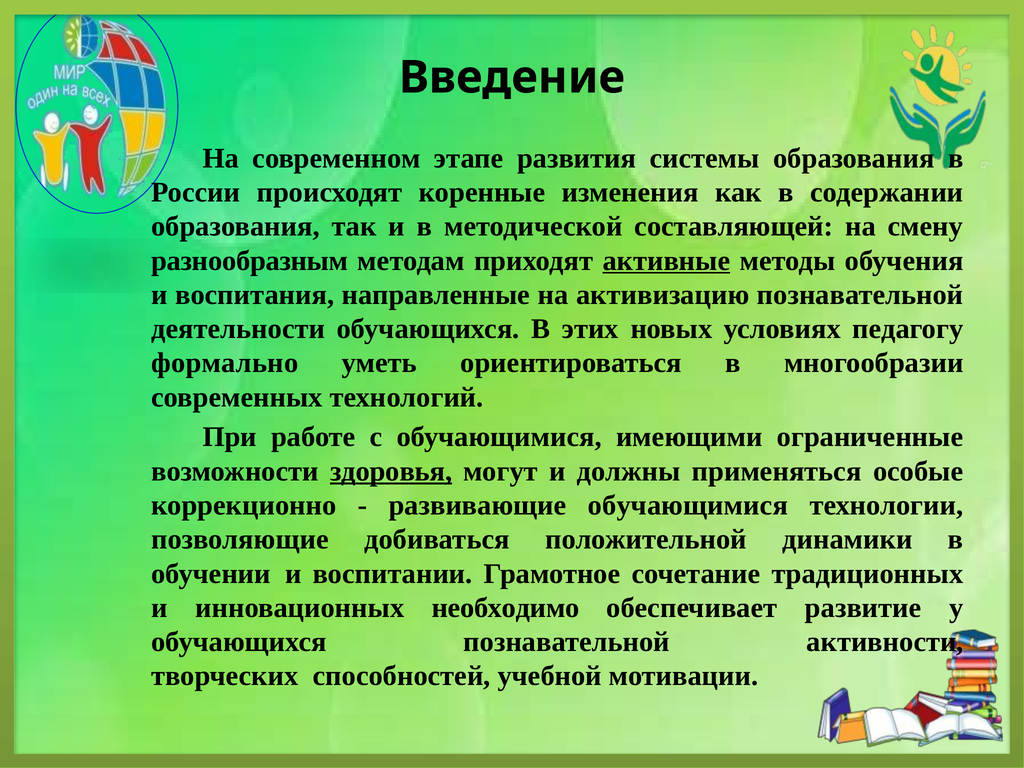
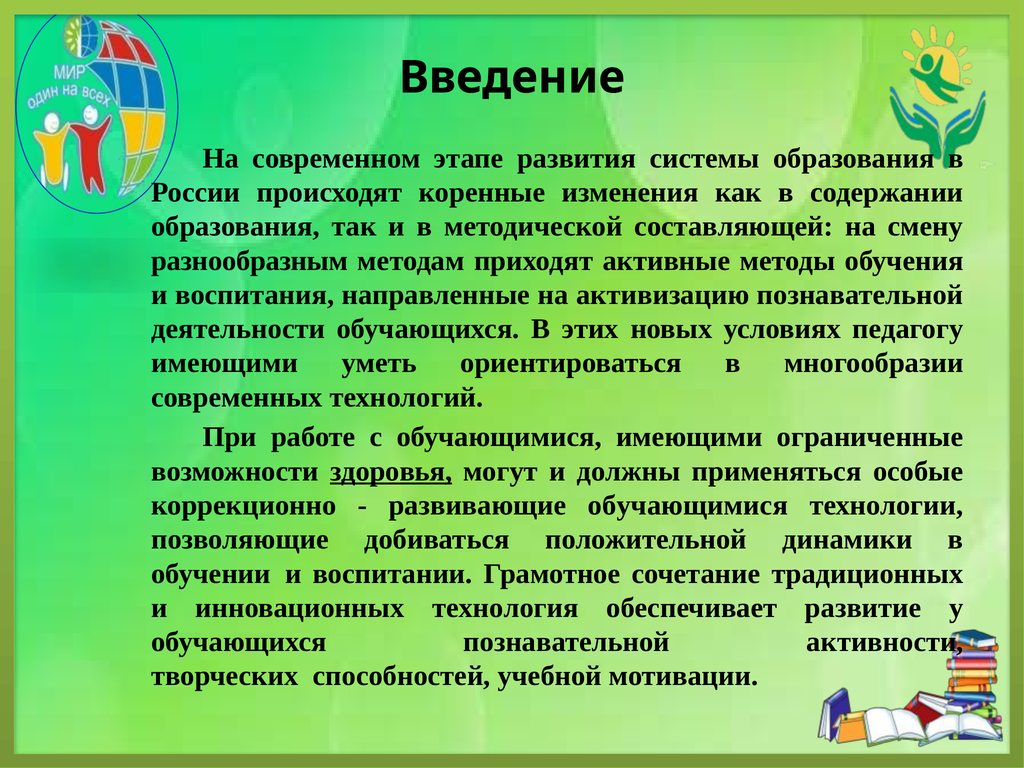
активные underline: present -> none (666, 261)
формально: формально -> имеющими (225, 363)
необходимо: необходимо -> технология (505, 608)
